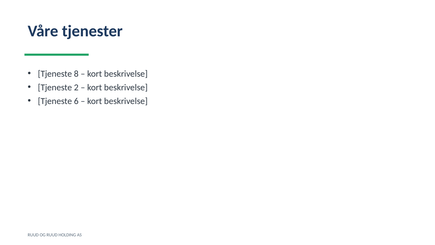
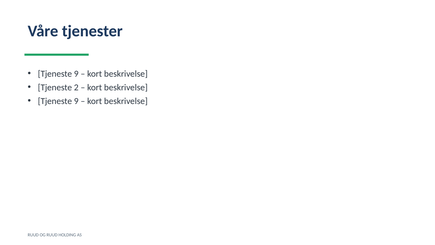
8: 8 -> 9 (76, 74)
6: 6 -> 9 (76, 101)
